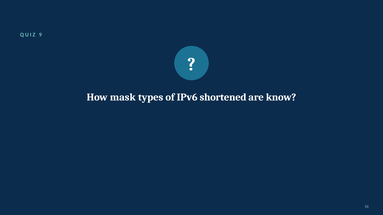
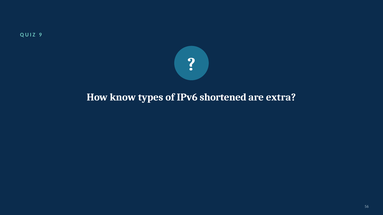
mask: mask -> know (123, 97)
know: know -> extra (281, 97)
